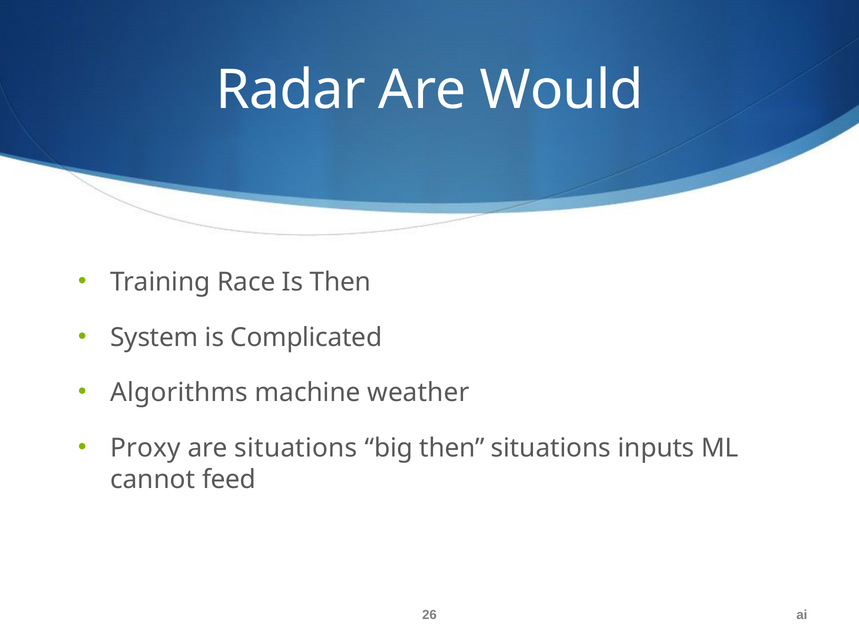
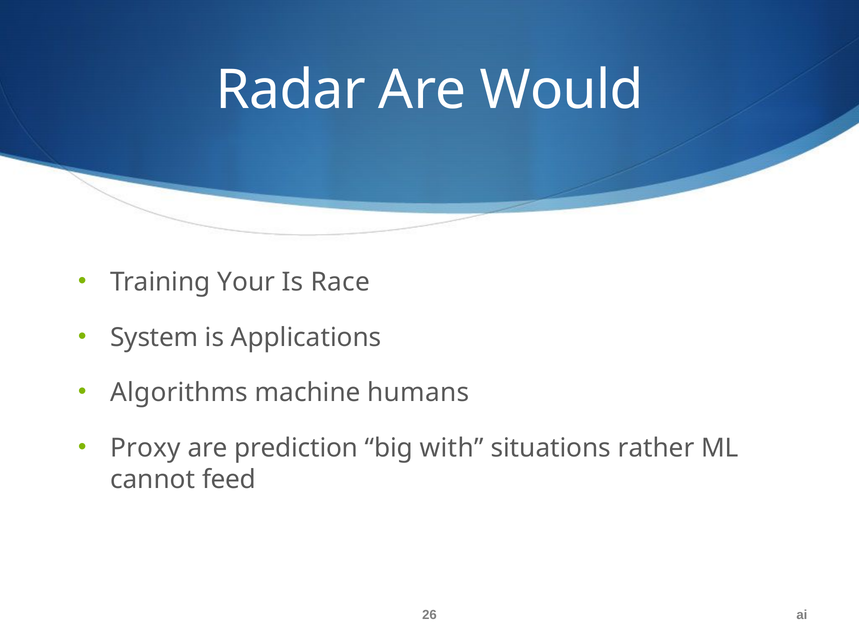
Race: Race -> Your (246, 282)
Is Then: Then -> Race (340, 282)
Complicated: Complicated -> Applications (306, 337)
weather: weather -> humans (418, 393)
are situations: situations -> prediction (296, 448)
big then: then -> with (452, 448)
inputs: inputs -> rather (656, 448)
